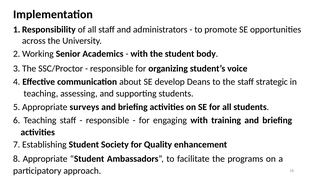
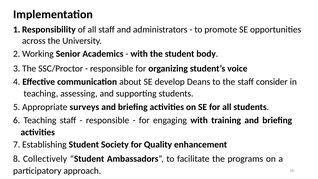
strategic: strategic -> consider (272, 82)
8 Appropriate: Appropriate -> Collectively (45, 159)
